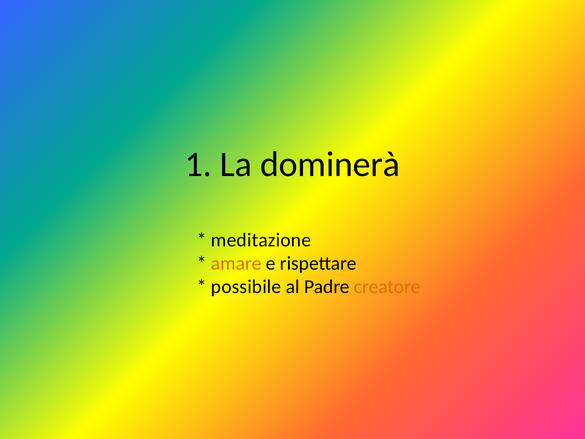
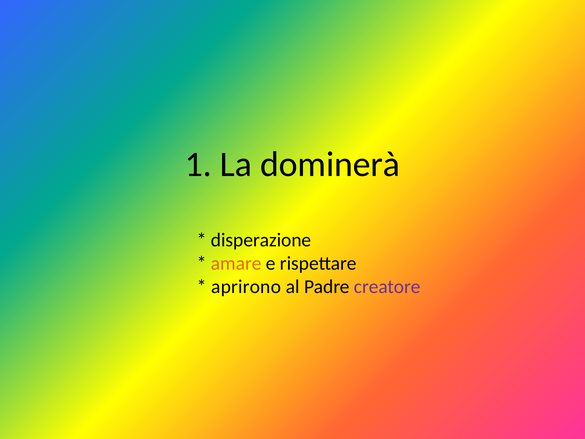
meditazione: meditazione -> disperazione (261, 240)
possibile: possibile -> aprirono (246, 287)
creatore colour: orange -> purple (387, 287)
